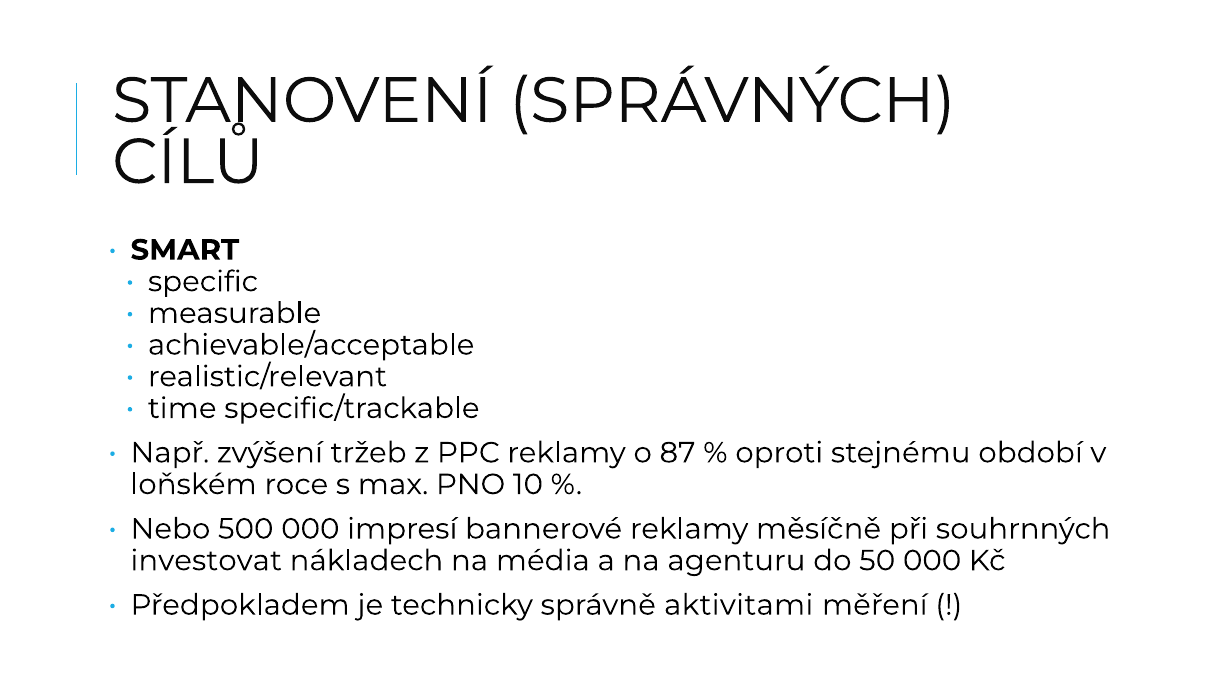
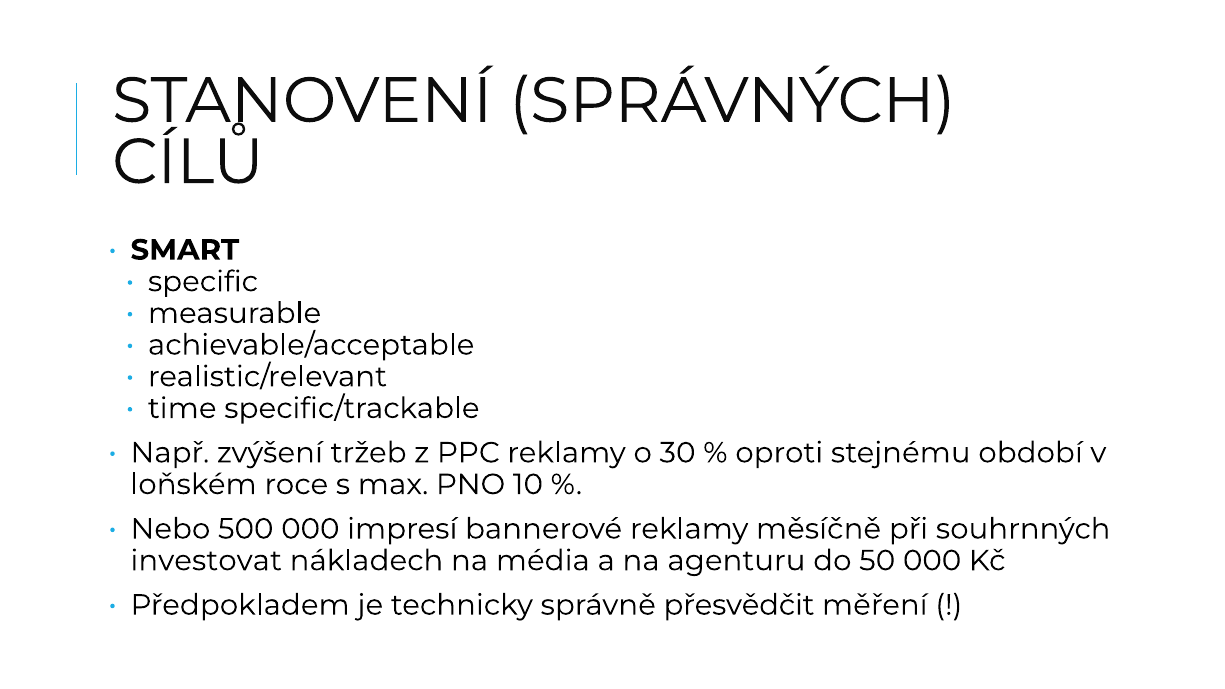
87: 87 -> 30 (677, 453)
aktivitami: aktivitami -> přesvědčit (739, 605)
